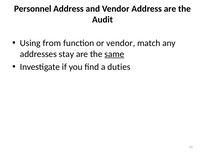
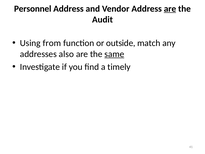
are underline: none -> present (170, 9)
or vendor: vendor -> outside (121, 43)
stay: stay -> also (66, 54)
duties: duties -> timely (119, 67)
